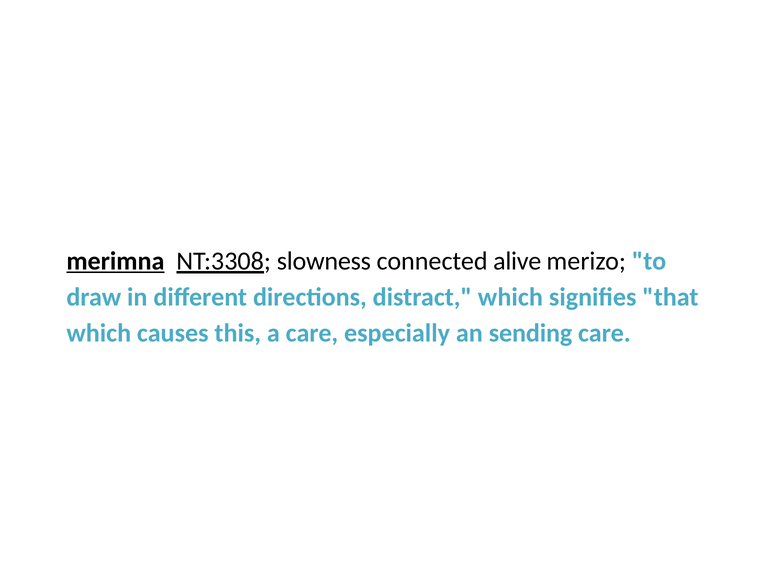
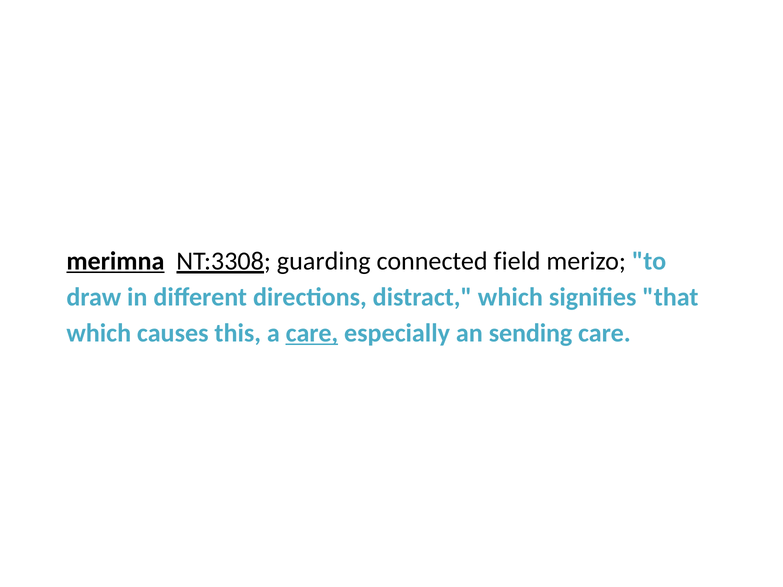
slowness: slowness -> guarding (324, 261)
alive: alive -> field (517, 261)
care underline: none -> present (312, 333)
